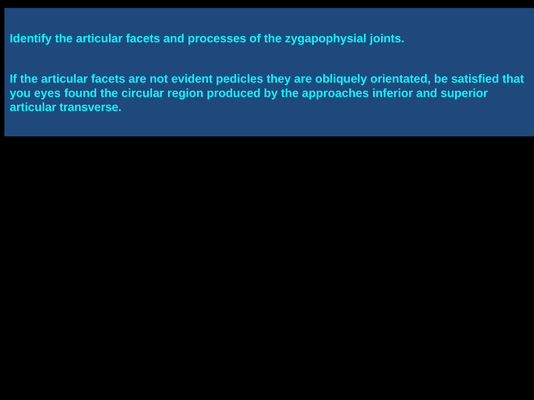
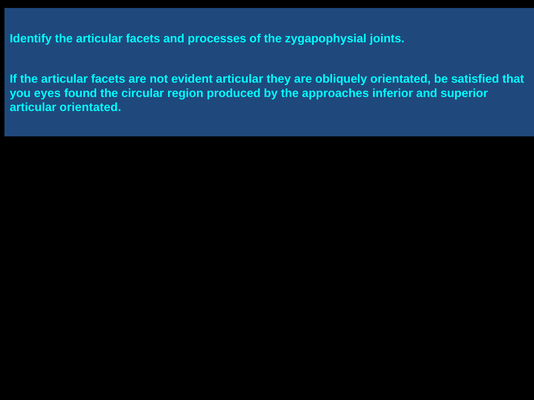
evident pedicles: pedicles -> articular (240, 79)
articular transverse: transverse -> orientated (90, 107)
